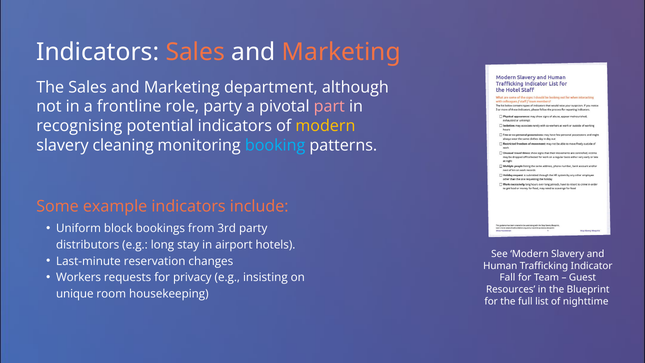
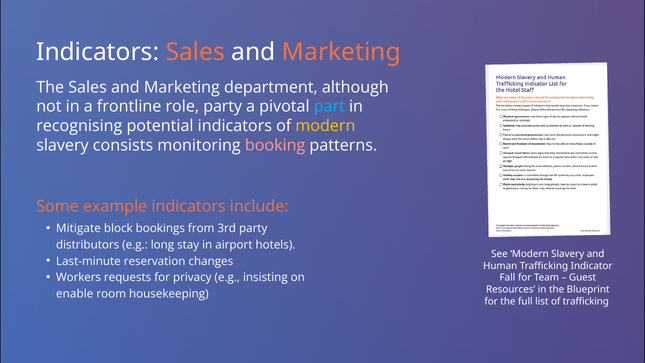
part colour: pink -> light blue (329, 107)
cleaning: cleaning -> consists (123, 145)
booking colour: light blue -> pink (275, 145)
Uniform: Uniform -> Mitigate (78, 228)
unique: unique -> enable (75, 294)
of nighttime: nighttime -> trafficking (586, 301)
